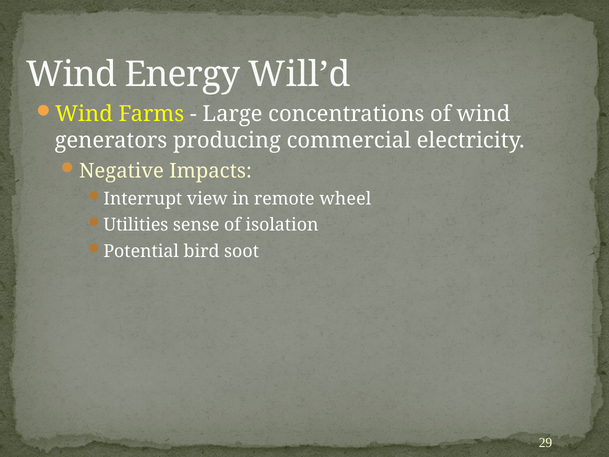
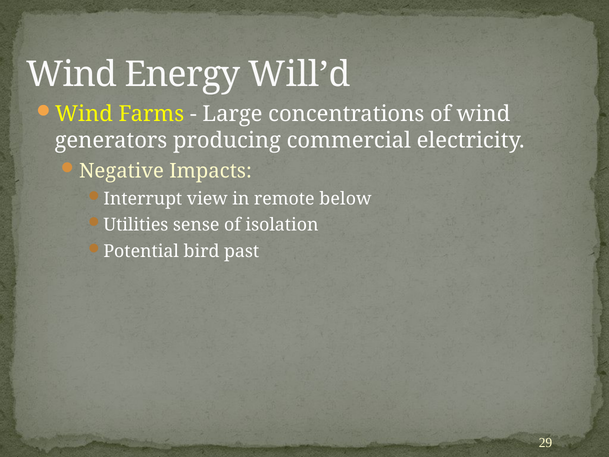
wheel: wheel -> below (345, 199)
soot: soot -> past (242, 251)
